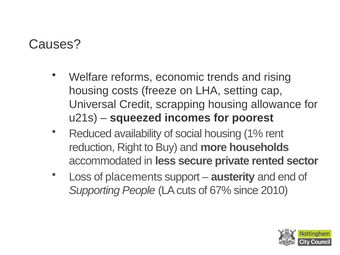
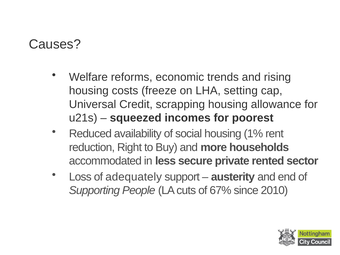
placements: placements -> adequately (134, 177)
